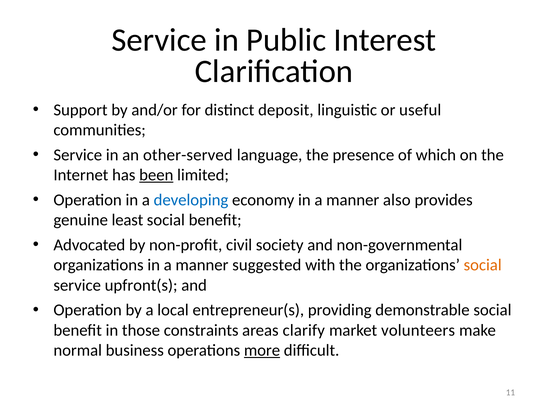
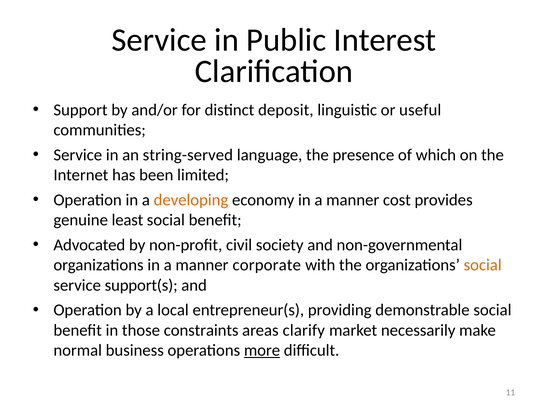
other-served: other-served -> string-served (188, 155)
been underline: present -> none (156, 175)
developing colour: blue -> orange (191, 200)
also: also -> cost (397, 200)
suggested: suggested -> corporate (267, 265)
upfront(s: upfront(s -> support(s (141, 285)
volunteers: volunteers -> necessarily (418, 330)
